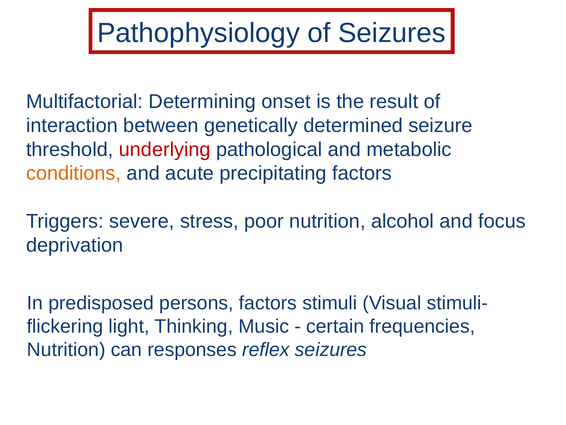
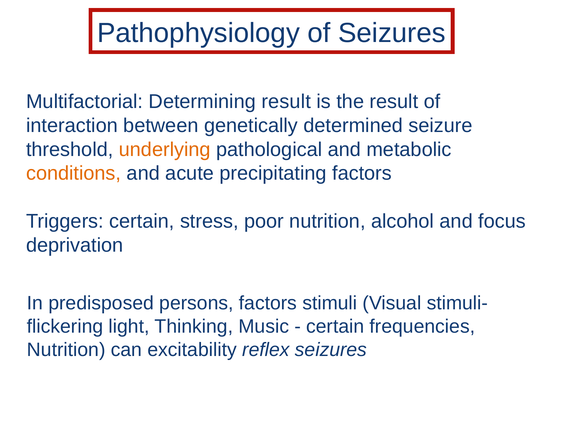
Determining onset: onset -> result (286, 102)
underlying colour: red -> orange (165, 149)
Triggers severe: severe -> certain (142, 221)
responses: responses -> excitability (192, 349)
